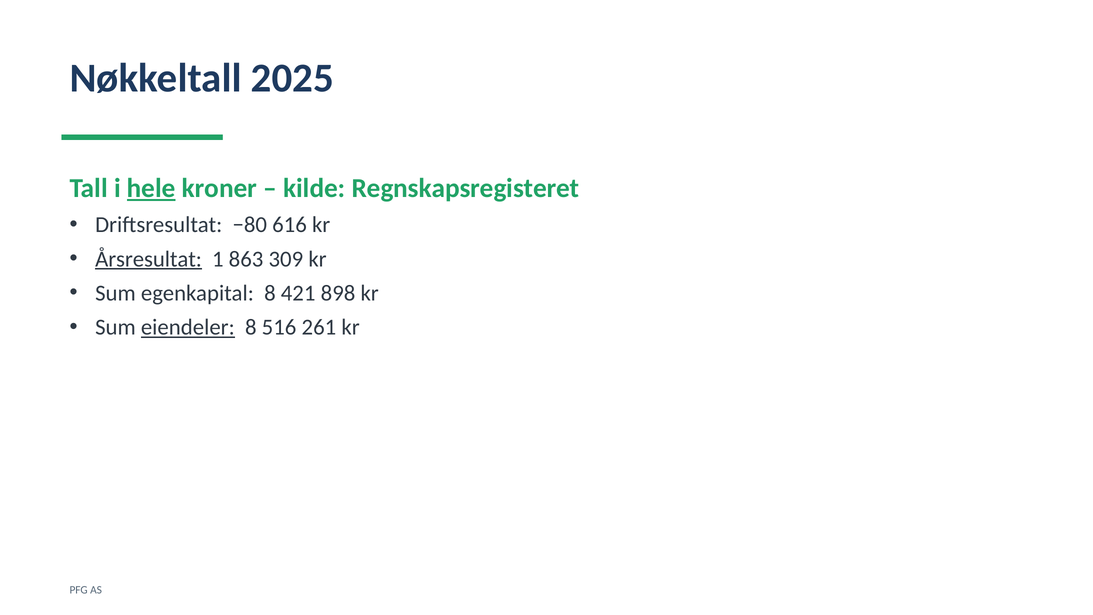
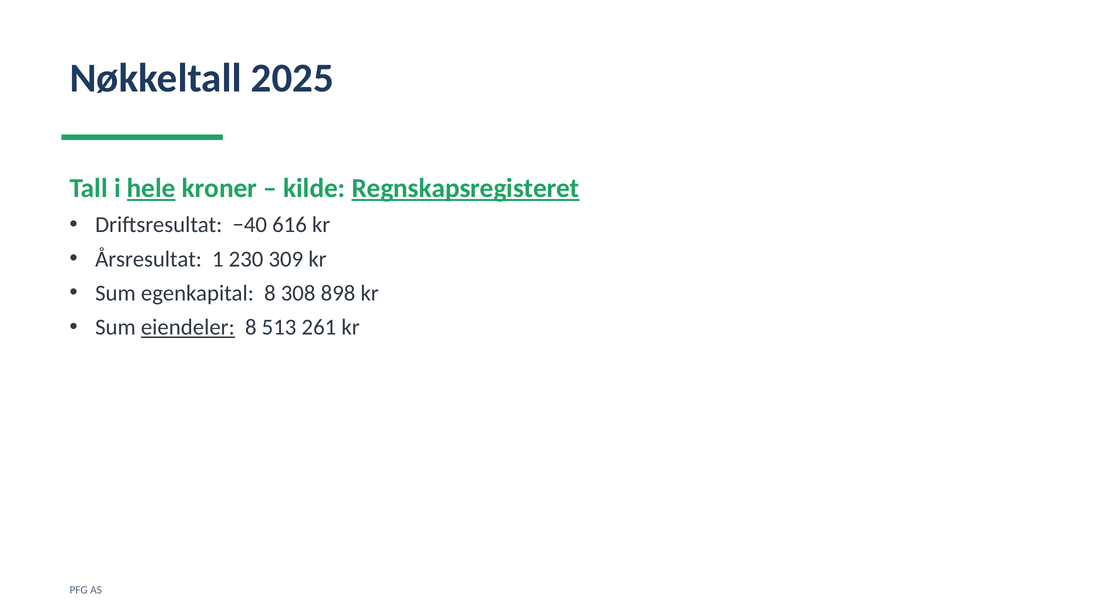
Regnskapsregisteret underline: none -> present (466, 188)
−80: −80 -> −40 (250, 225)
Årsresultat underline: present -> none (149, 259)
863: 863 -> 230 (246, 259)
421: 421 -> 308 (298, 293)
516: 516 -> 513 (279, 327)
